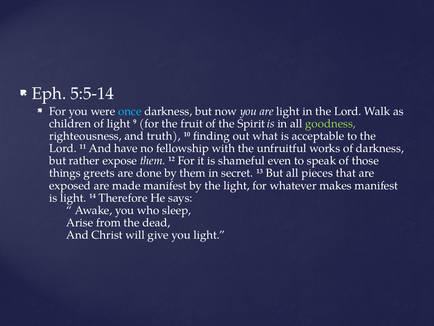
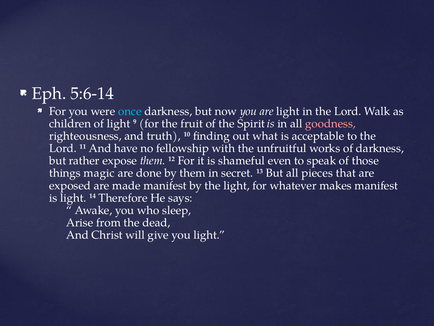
5:5-14: 5:5-14 -> 5:6-14 (92, 93)
goodness colour: light green -> pink (331, 123)
greets: greets -> magic (99, 173)
